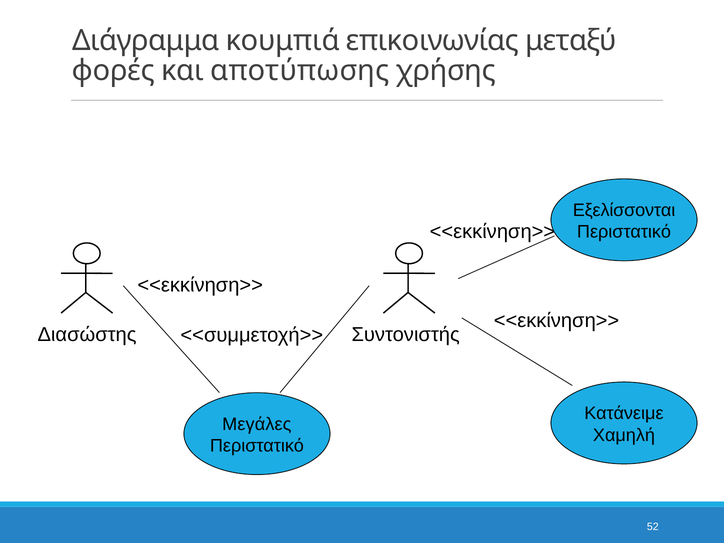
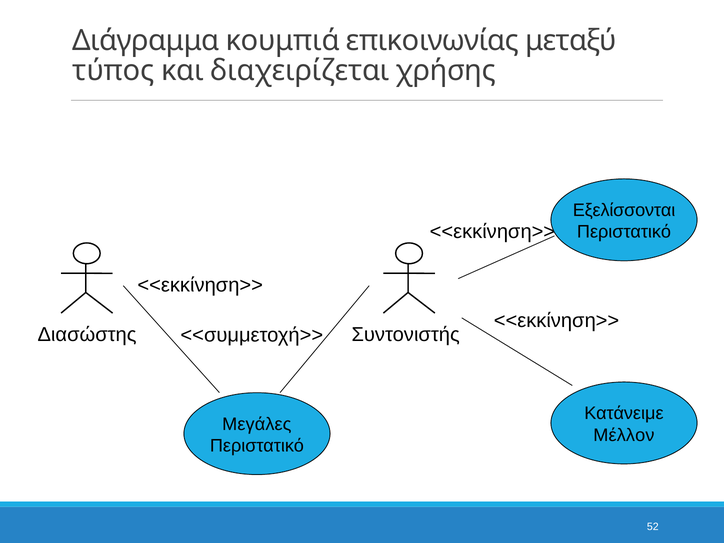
φορές: φορές -> τύπος (113, 71)
αποτύπωσης: αποτύπωσης -> διαχειρίζεται (300, 71)
Χαμηλή: Χαμηλή -> Μέλλον (624, 435)
